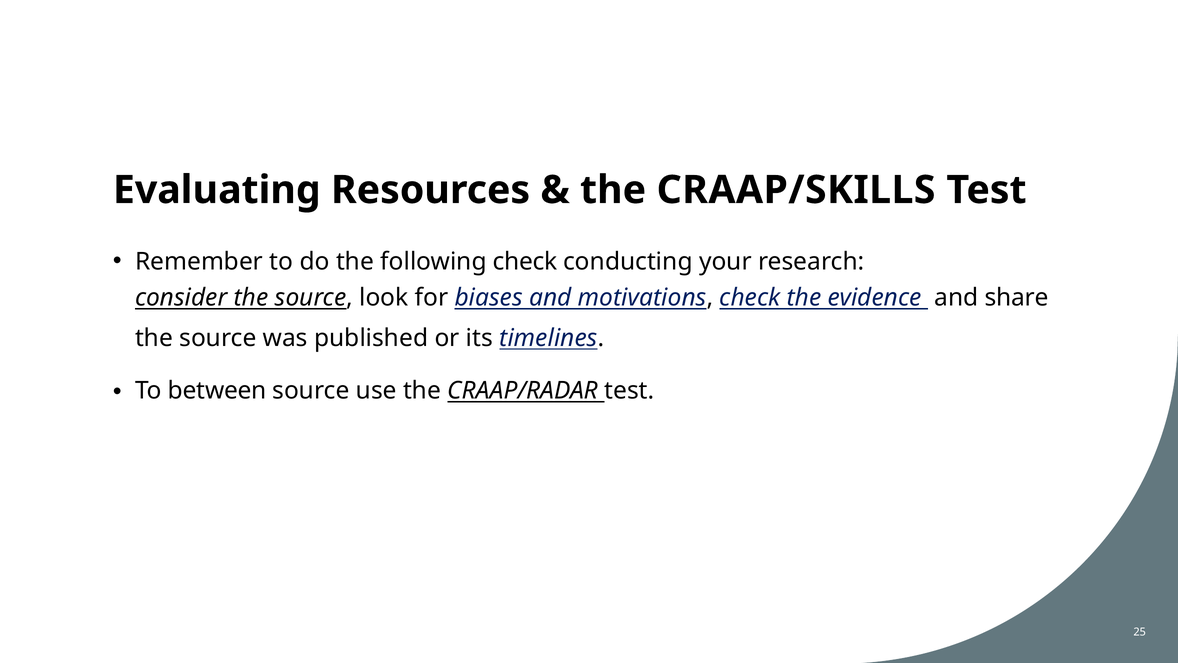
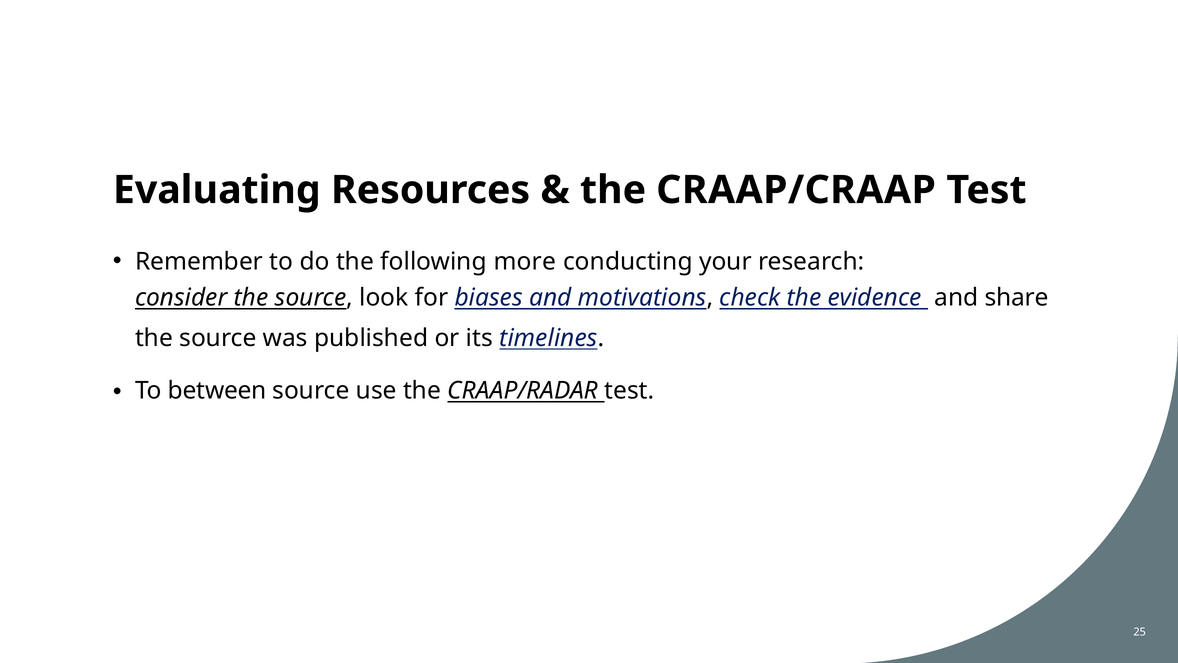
CRAAP/SKILLS: CRAAP/SKILLS -> CRAAP/CRAAP (796, 190)
following check: check -> more (525, 261)
